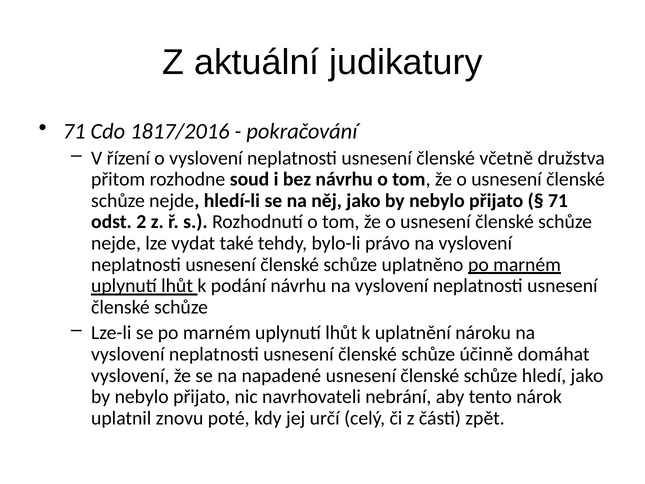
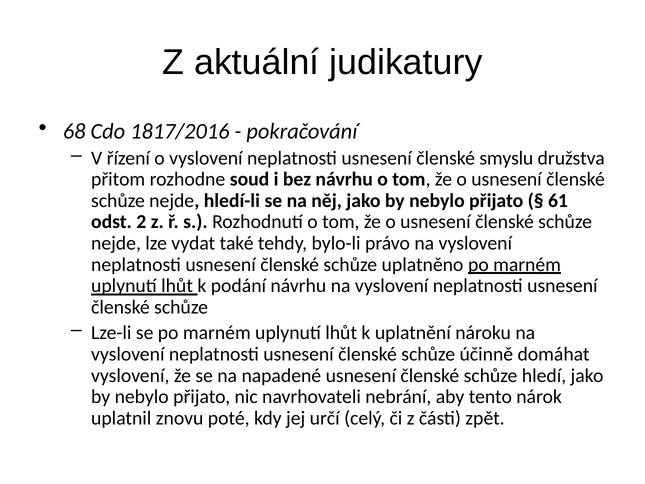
71: 71 -> 68 (74, 131)
včetně: včetně -> smyslu (506, 158)
71: 71 -> 61 (558, 201)
